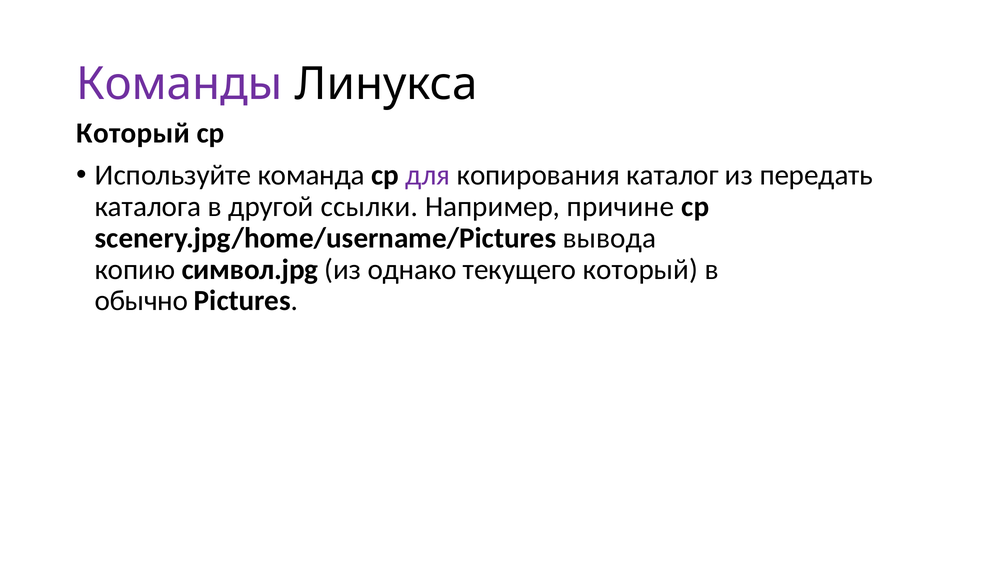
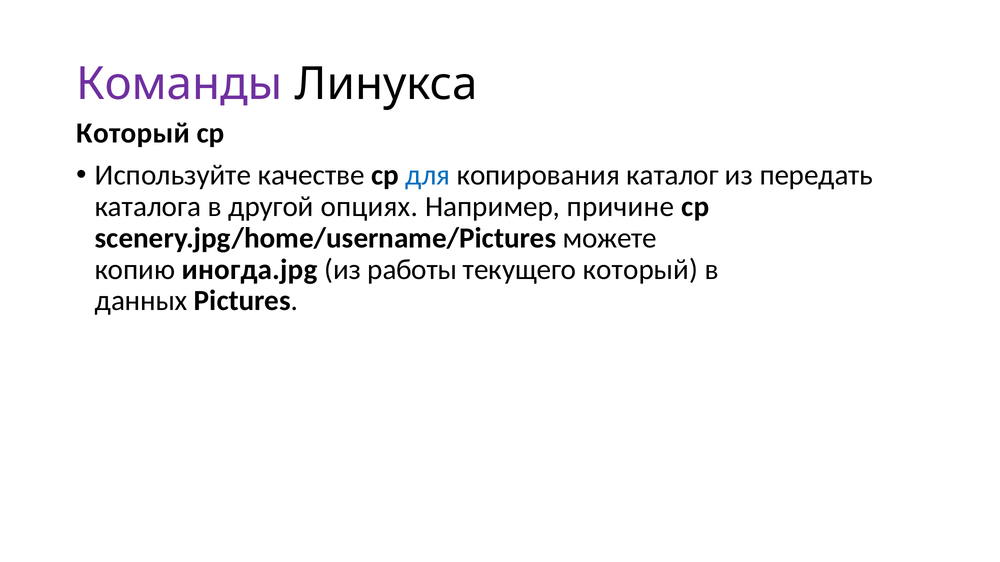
команда: команда -> качестве (311, 175)
для colour: purple -> blue (428, 175)
ссылки: ссылки -> опциях (369, 207)
вывода: вывода -> можете (610, 238)
символ.jpg: символ.jpg -> иногда.jpg (250, 270)
однако: однако -> работы (412, 270)
обычно: обычно -> данных (141, 301)
